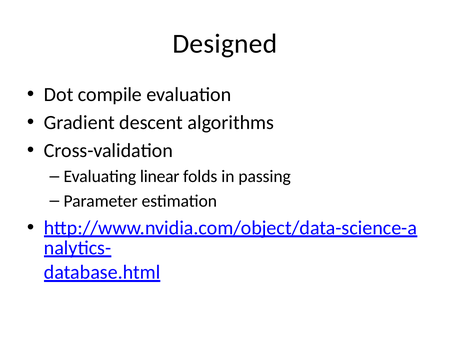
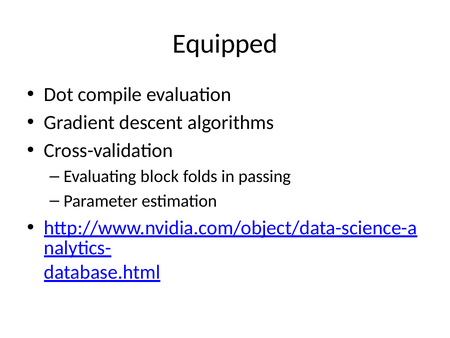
Designed: Designed -> Equipped (225, 44)
linear: linear -> block (160, 176)
